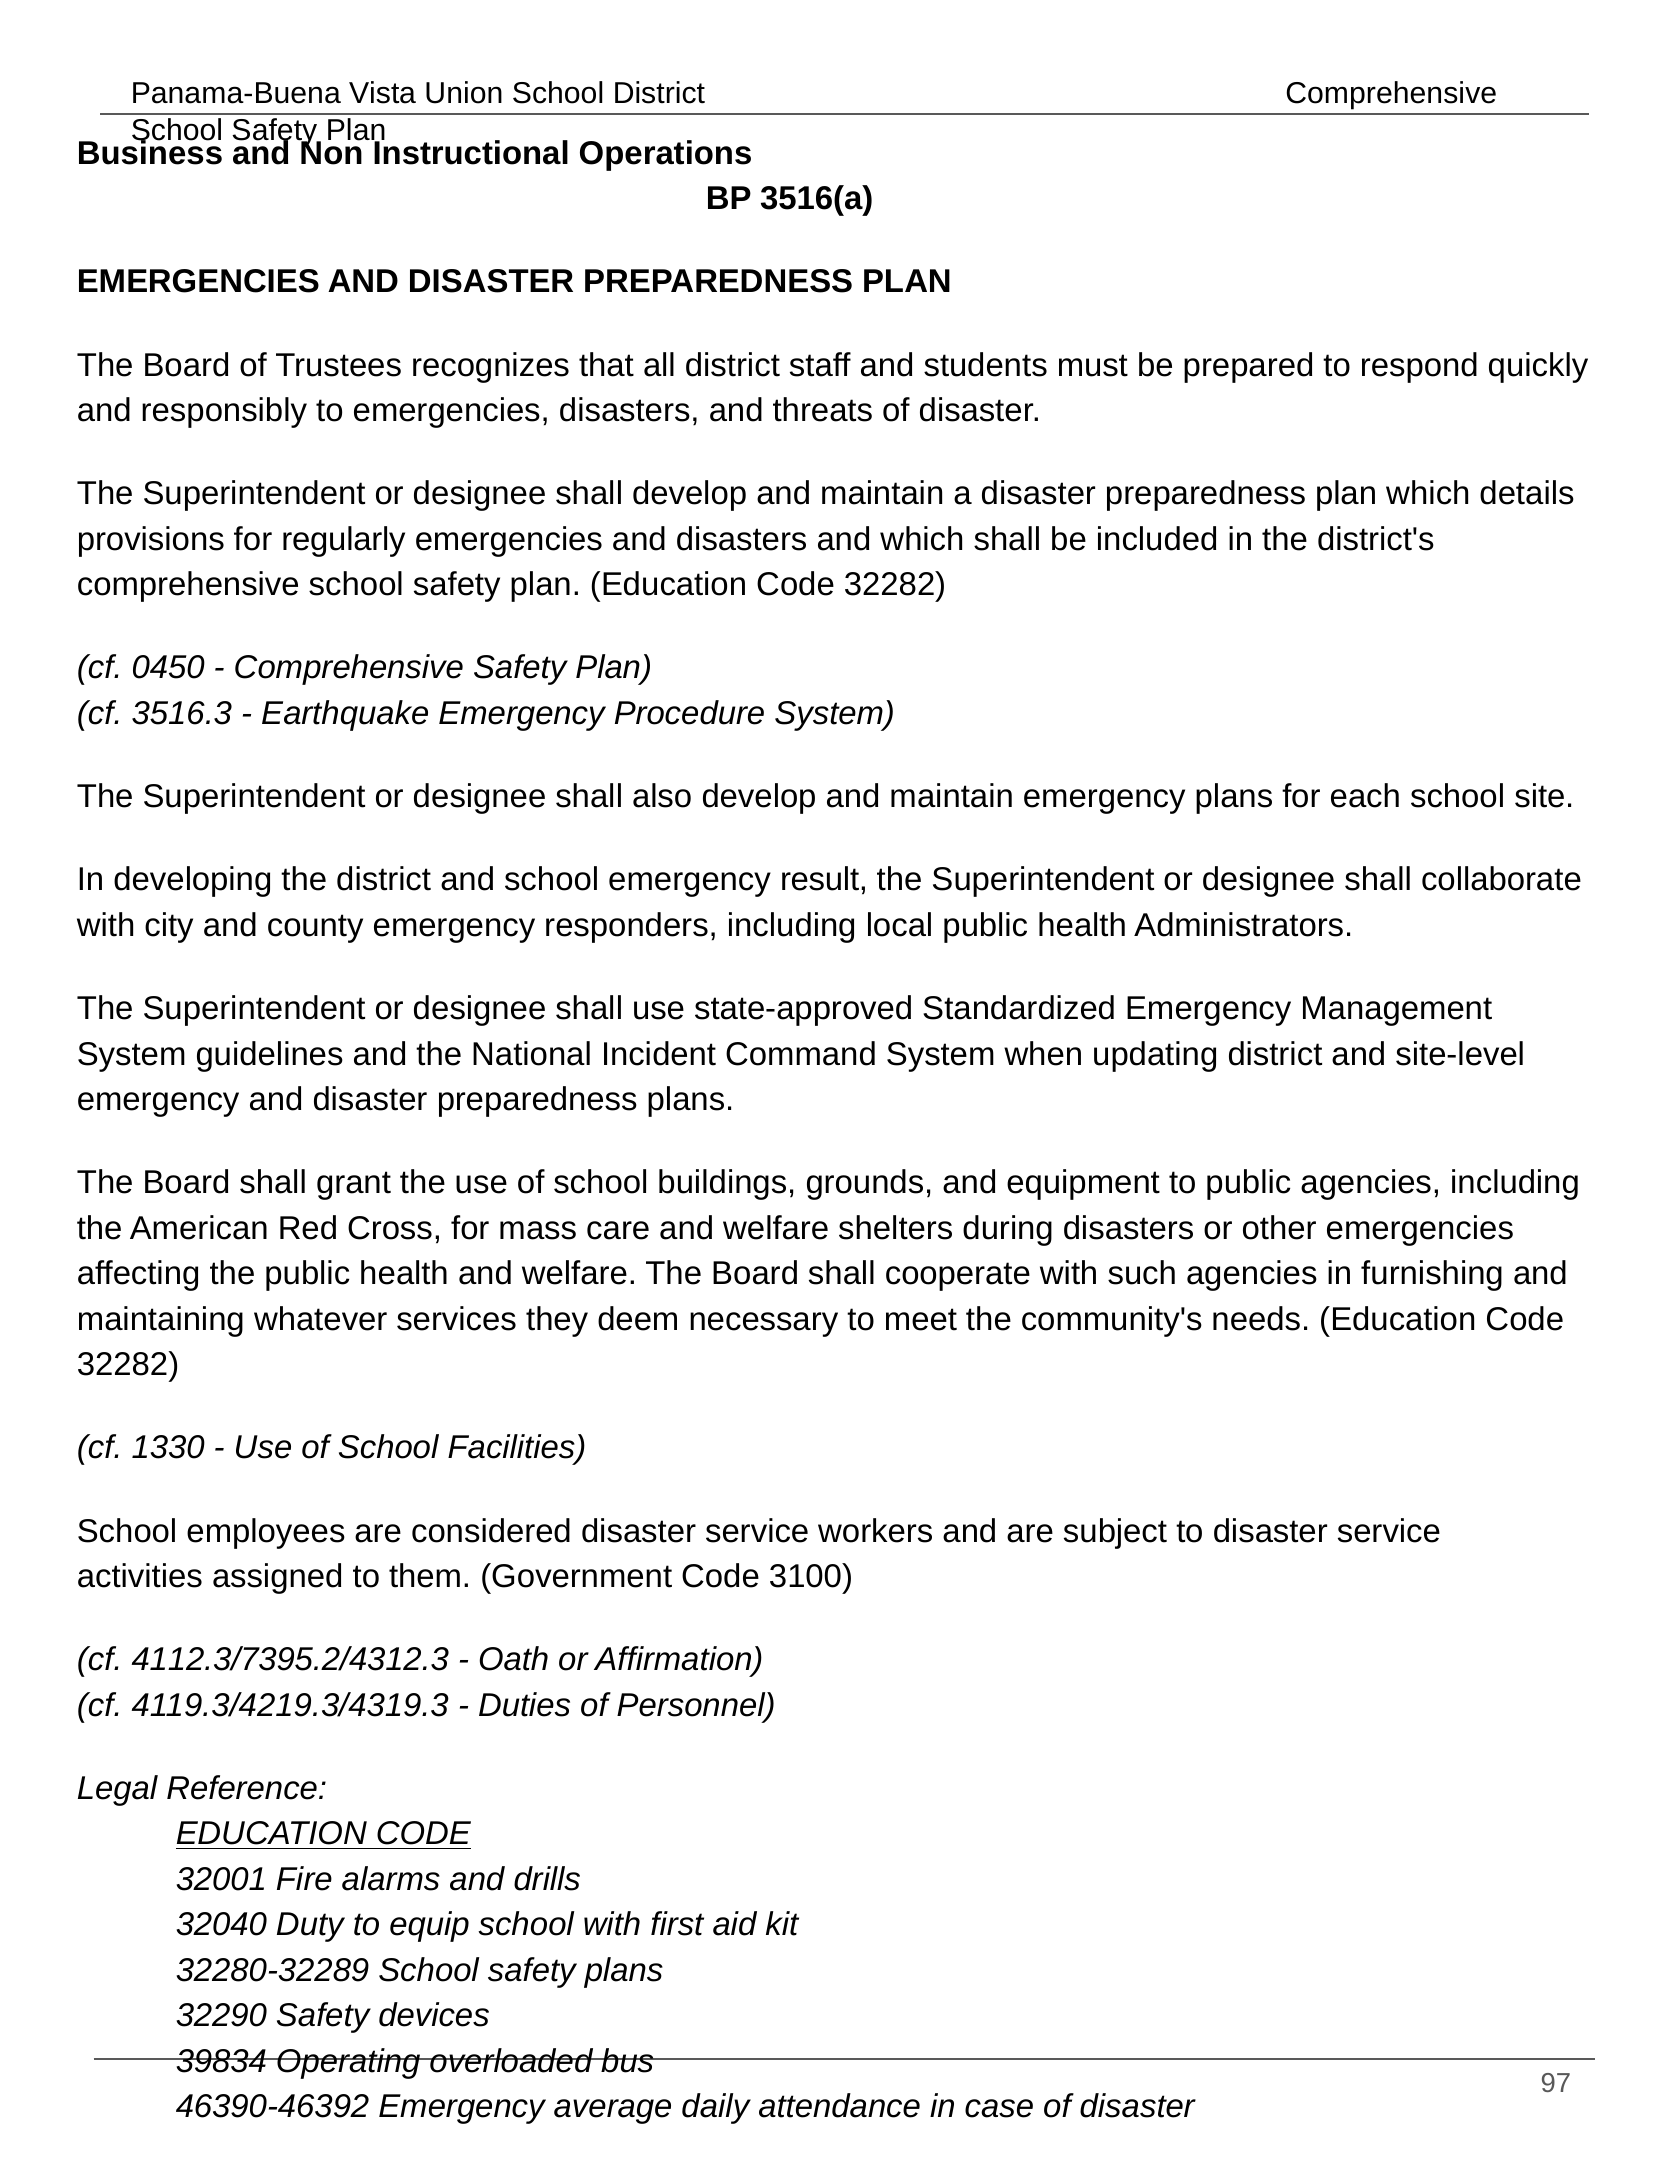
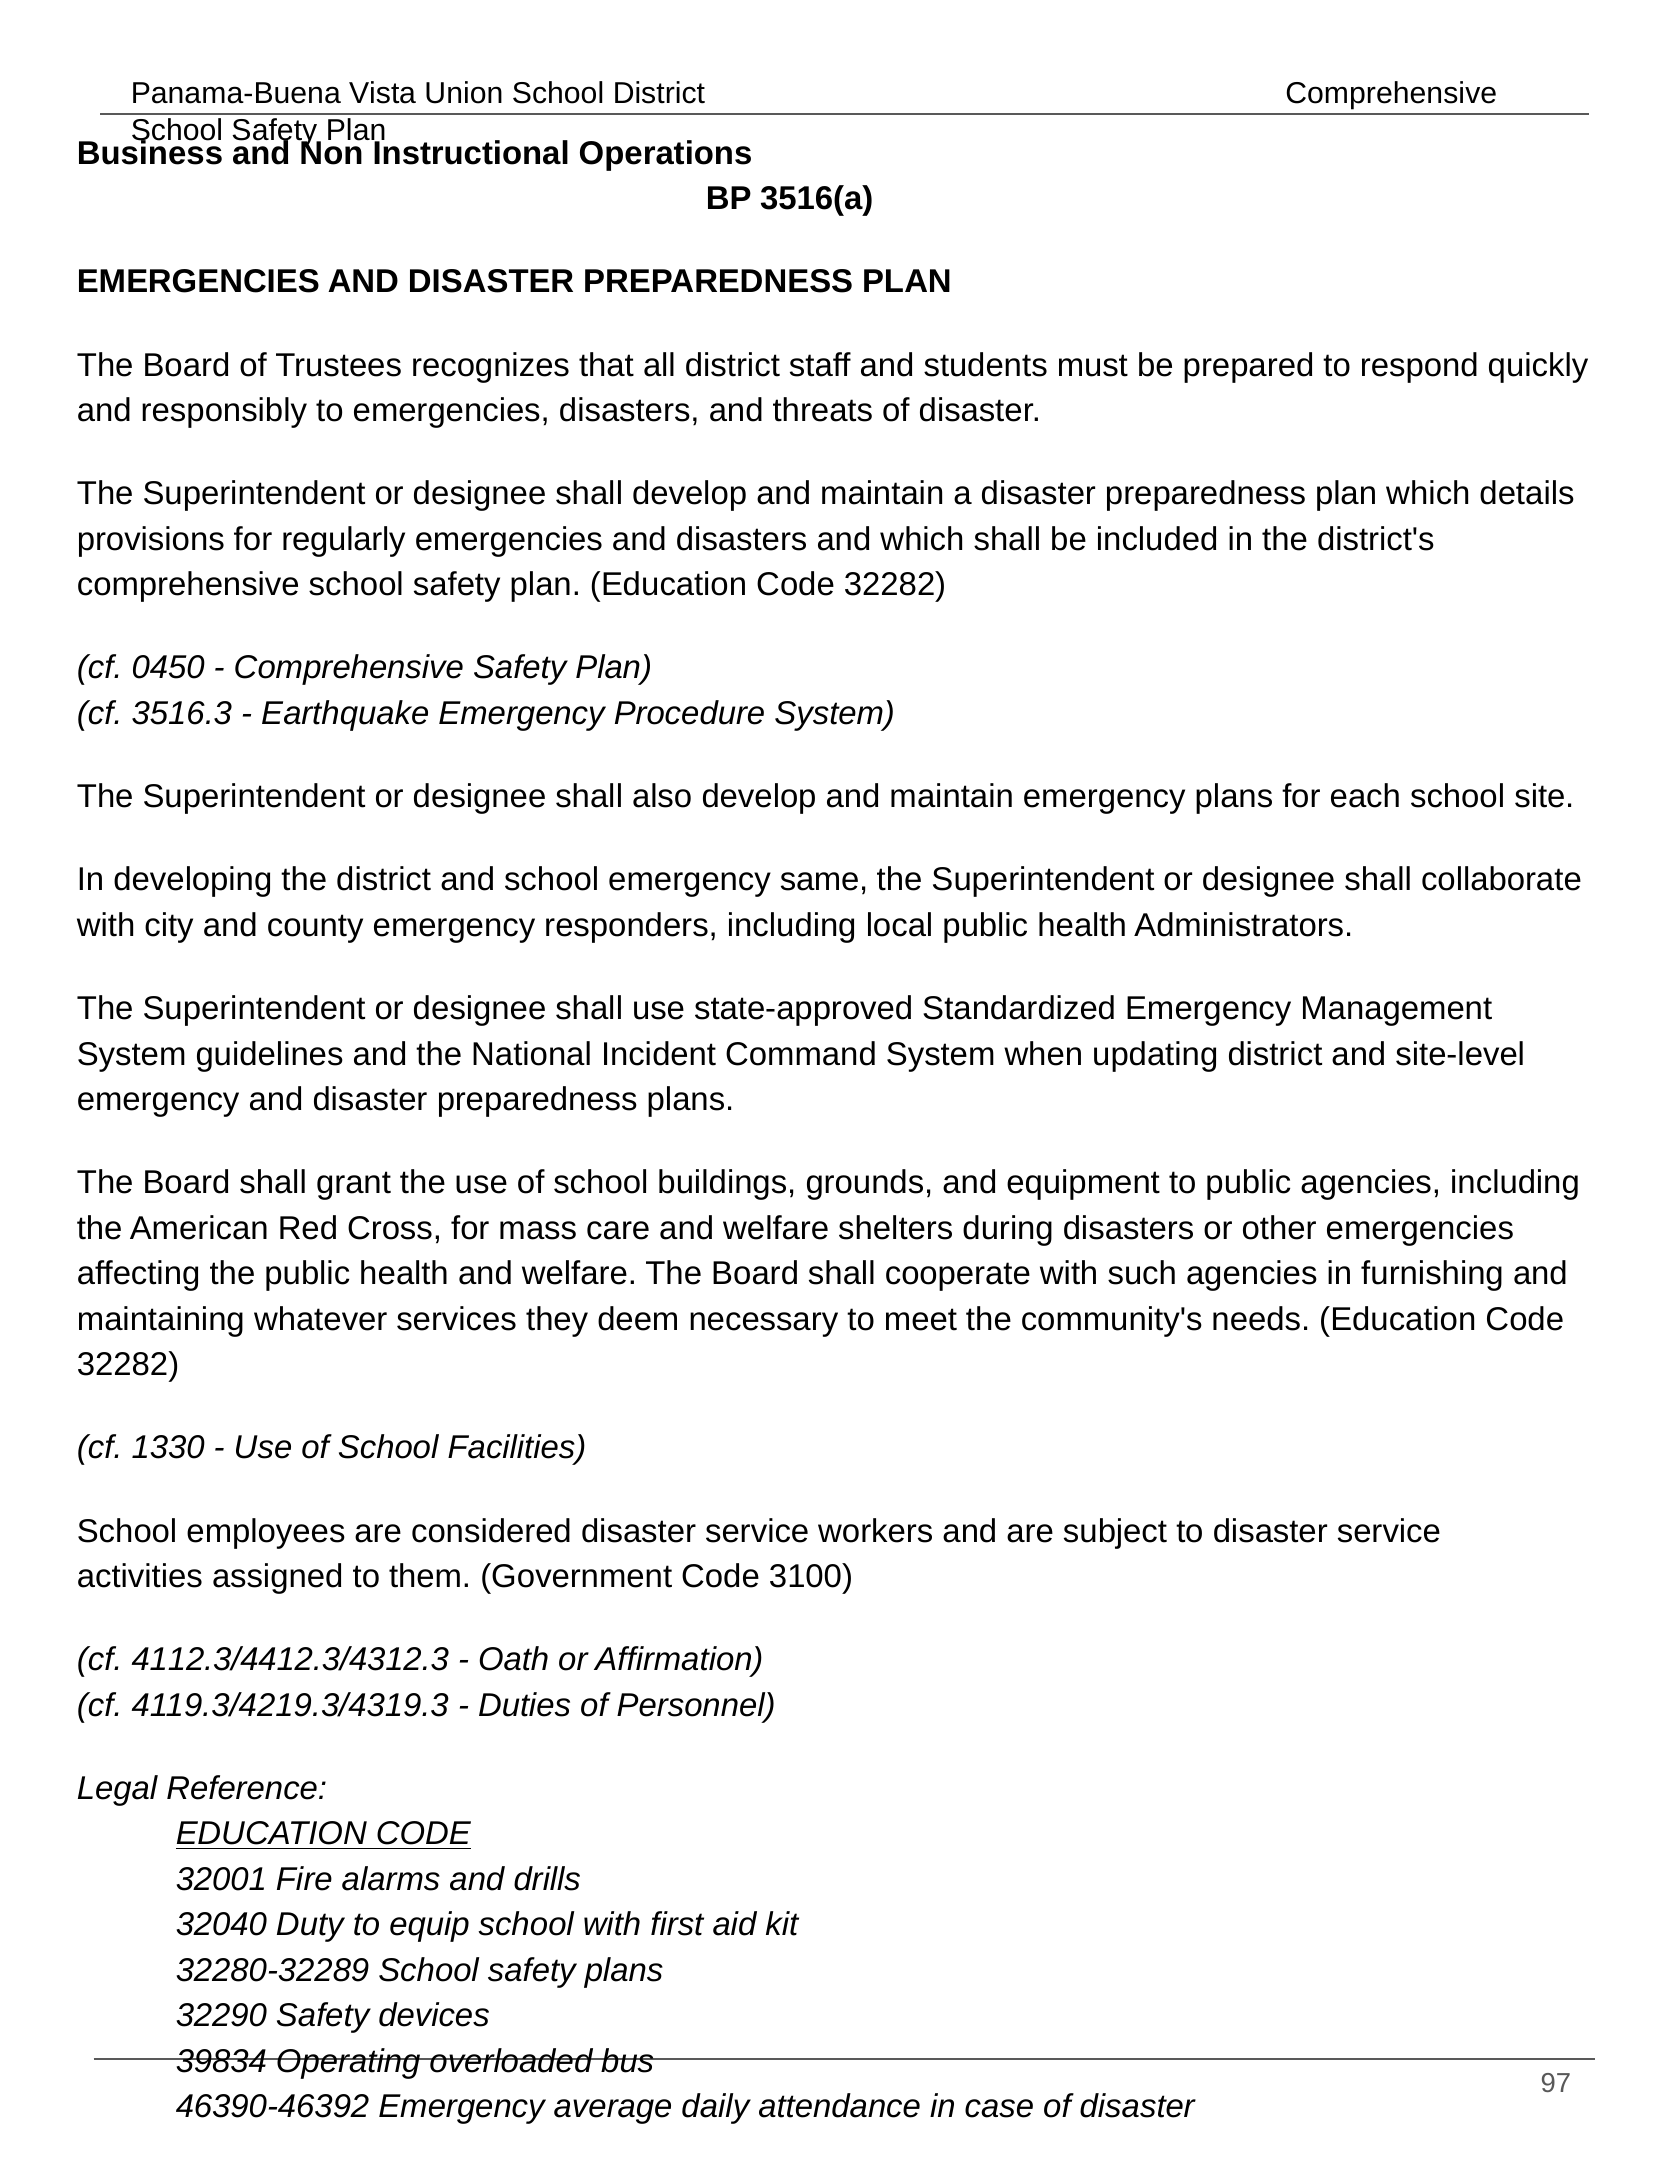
result: result -> same (824, 880)
4112.3/7395.2/4312.3: 4112.3/7395.2/4312.3 -> 4112.3/4412.3/4312.3 (290, 1660)
